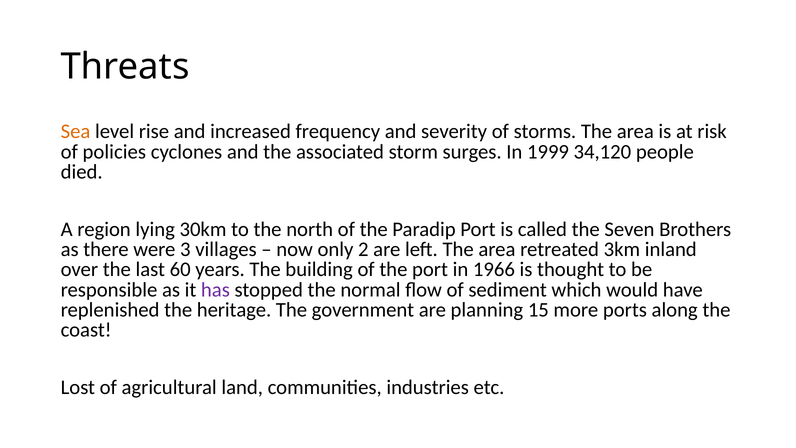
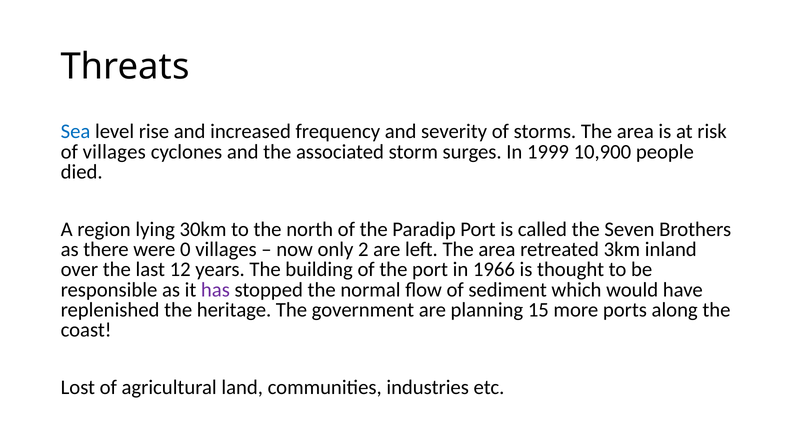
Sea colour: orange -> blue (76, 131)
of policies: policies -> villages (114, 152)
34,120: 34,120 -> 10,900 (602, 152)
3: 3 -> 0 (185, 249)
60: 60 -> 12 (180, 269)
